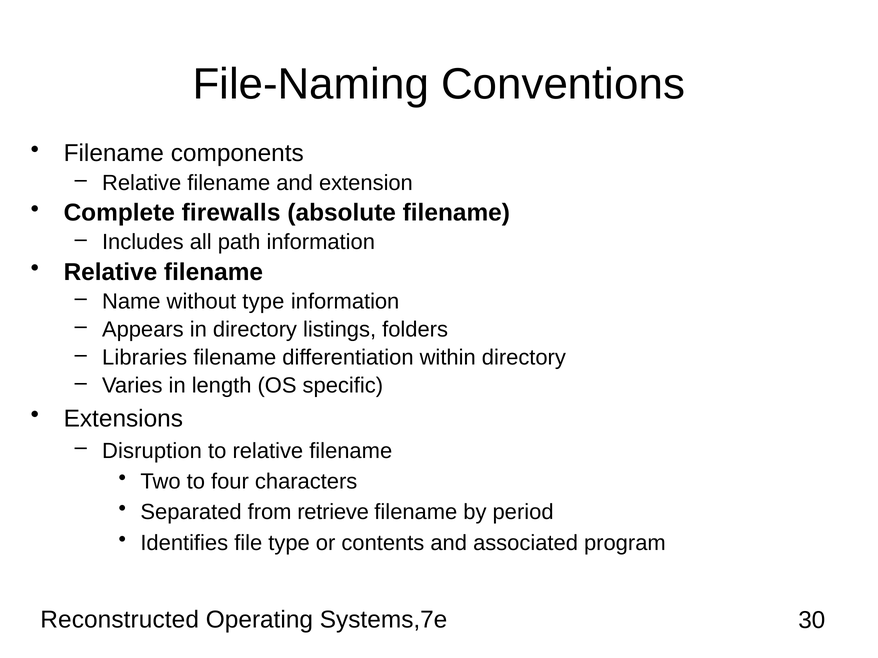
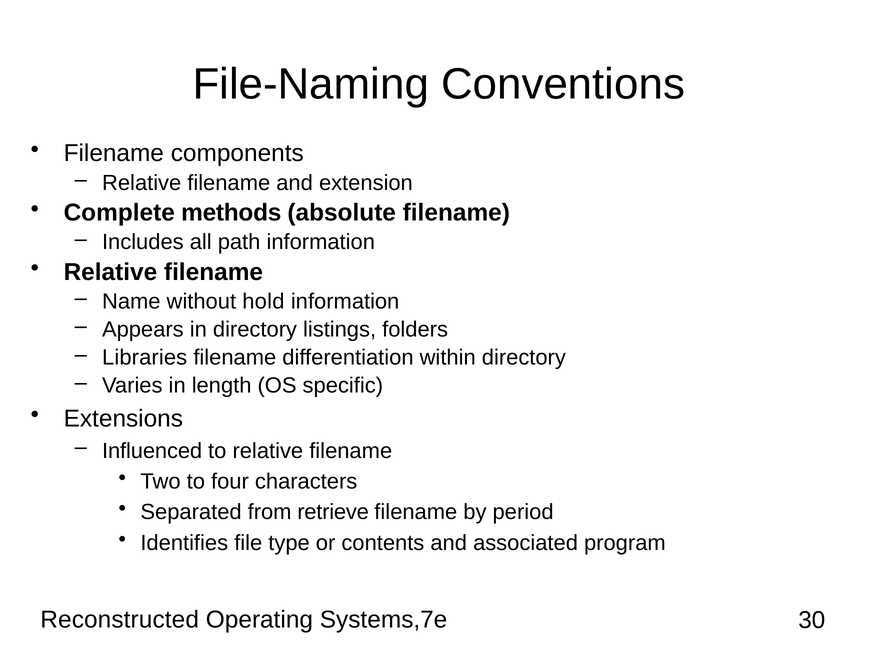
firewalls: firewalls -> methods (231, 213)
without type: type -> hold (263, 302)
Disruption: Disruption -> Influenced (152, 451)
